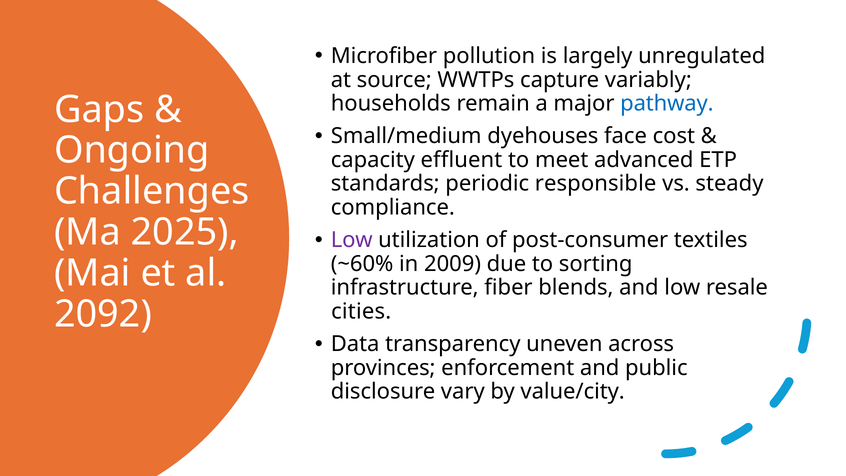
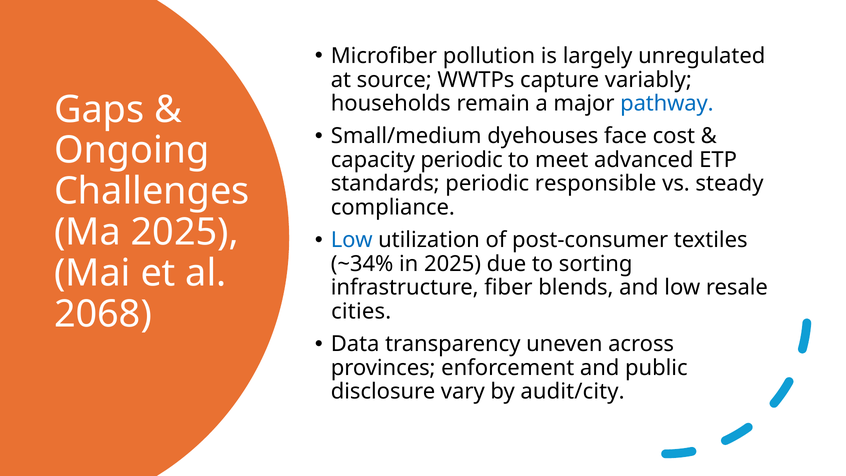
capacity effluent: effluent -> periodic (462, 160)
Low colour: purple -> blue (352, 240)
~60%: ~60% -> ~34% (362, 264)
in 2009: 2009 -> 2025 (453, 264)
2092: 2092 -> 2068 (103, 314)
value/city: value/city -> audit/city (573, 392)
